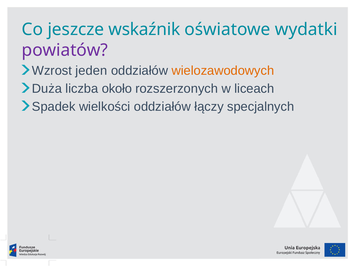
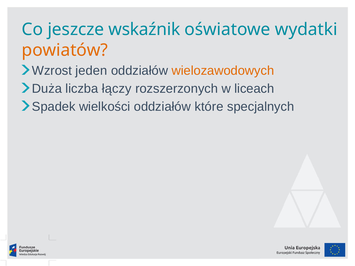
powiatów colour: purple -> orange (65, 50)
około: około -> łączy (117, 89)
łączy: łączy -> które (209, 107)
